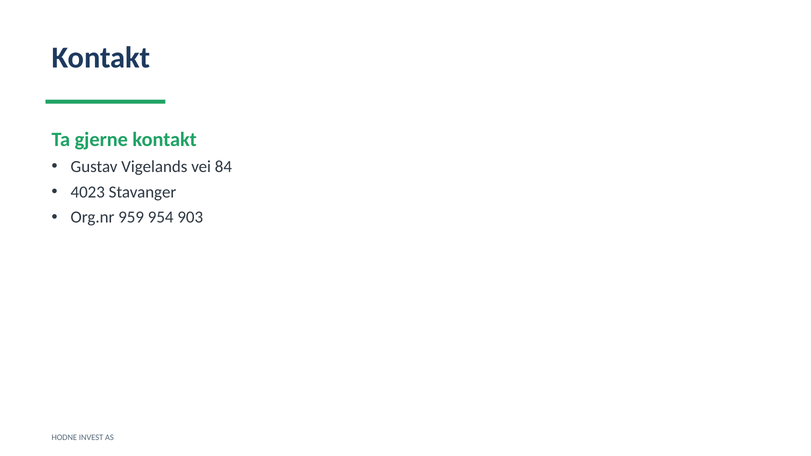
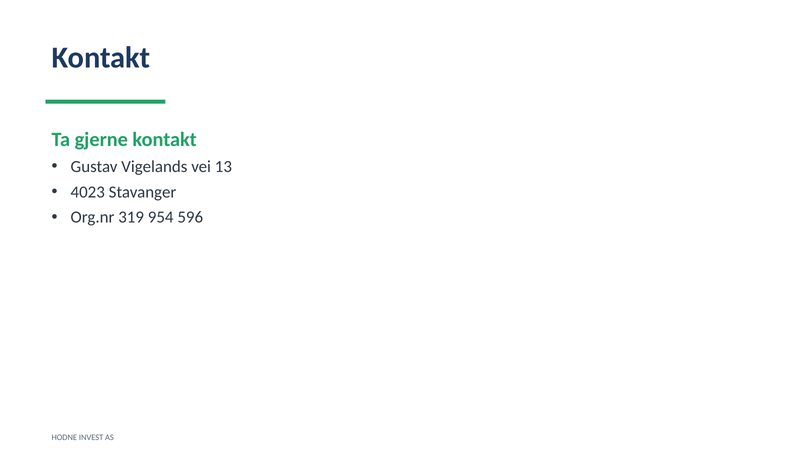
84: 84 -> 13 (223, 167)
959: 959 -> 319 (131, 217)
903: 903 -> 596 (190, 217)
